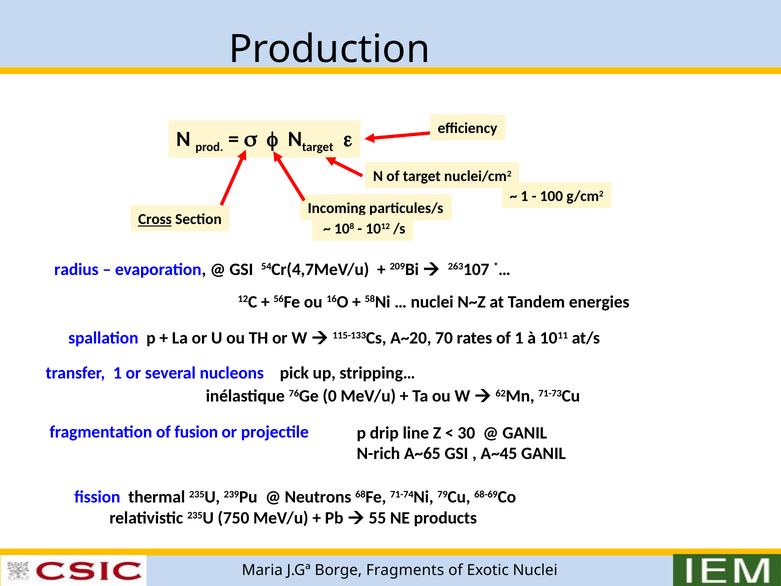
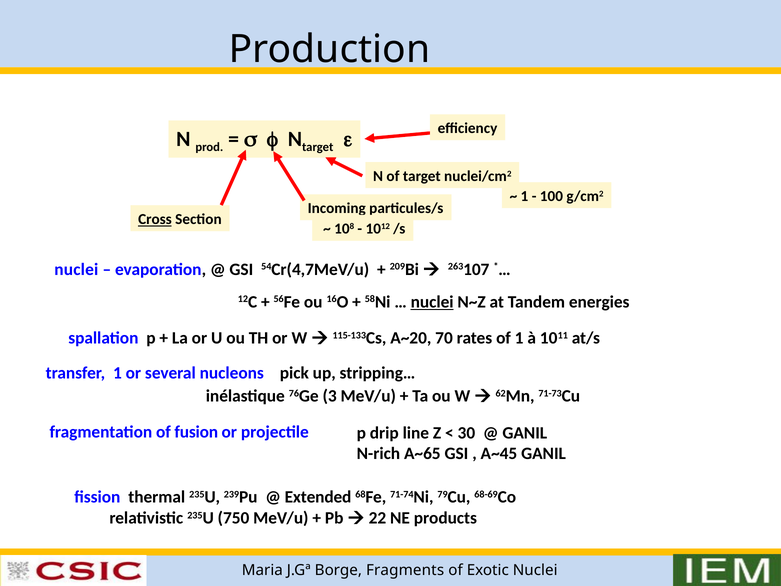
radius: radius -> nuclei (76, 269)
nuclei underline: none -> present (432, 302)
0: 0 -> 3 (330, 396)
Neutrons: Neutrons -> Extended (318, 497)
55: 55 -> 22 (377, 518)
